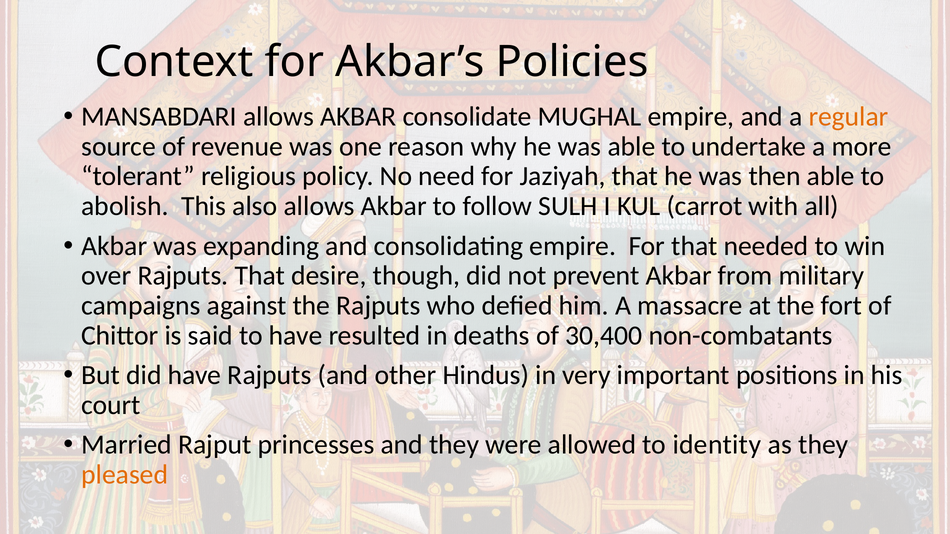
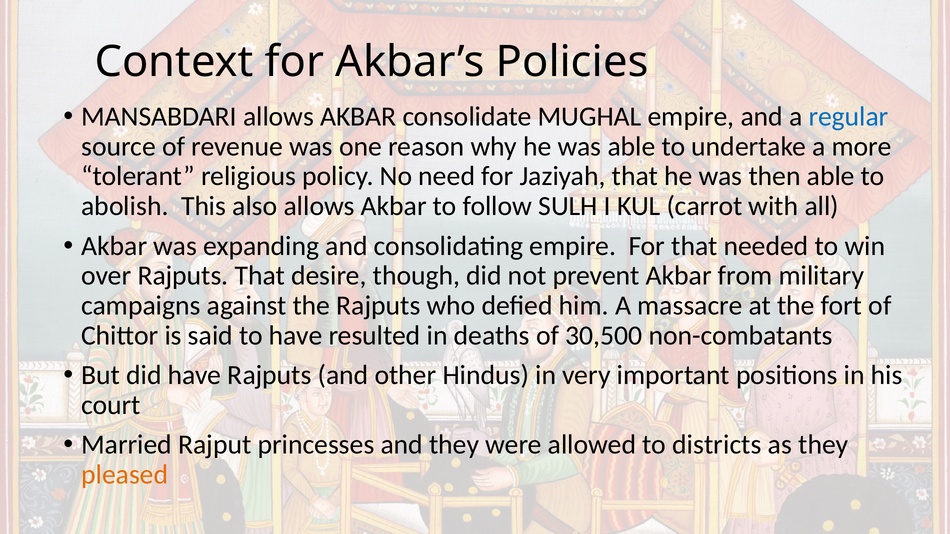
regular colour: orange -> blue (849, 117)
30,400: 30,400 -> 30,500 (604, 336)
identity: identity -> districts (717, 445)
